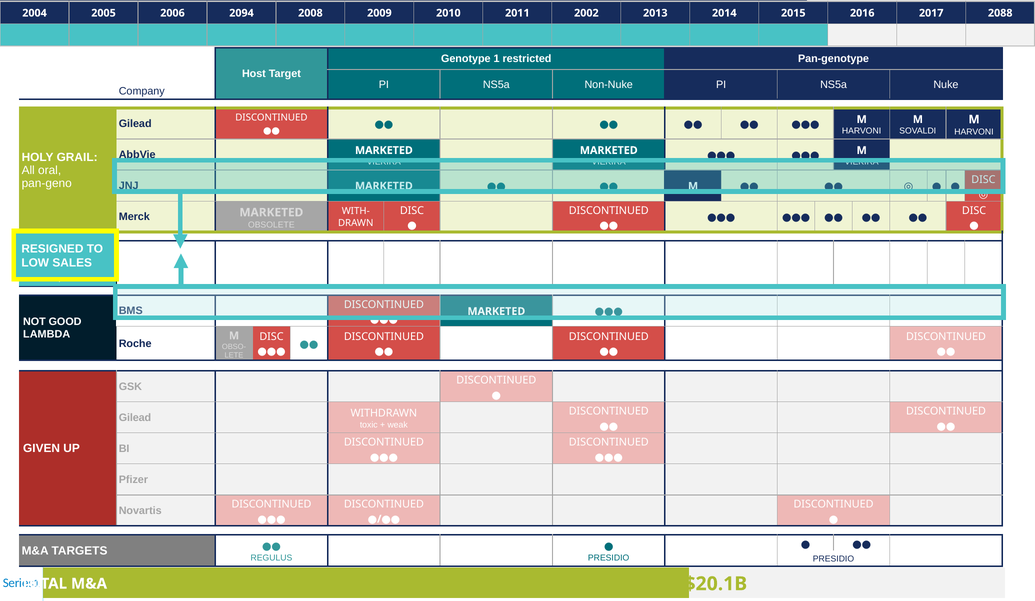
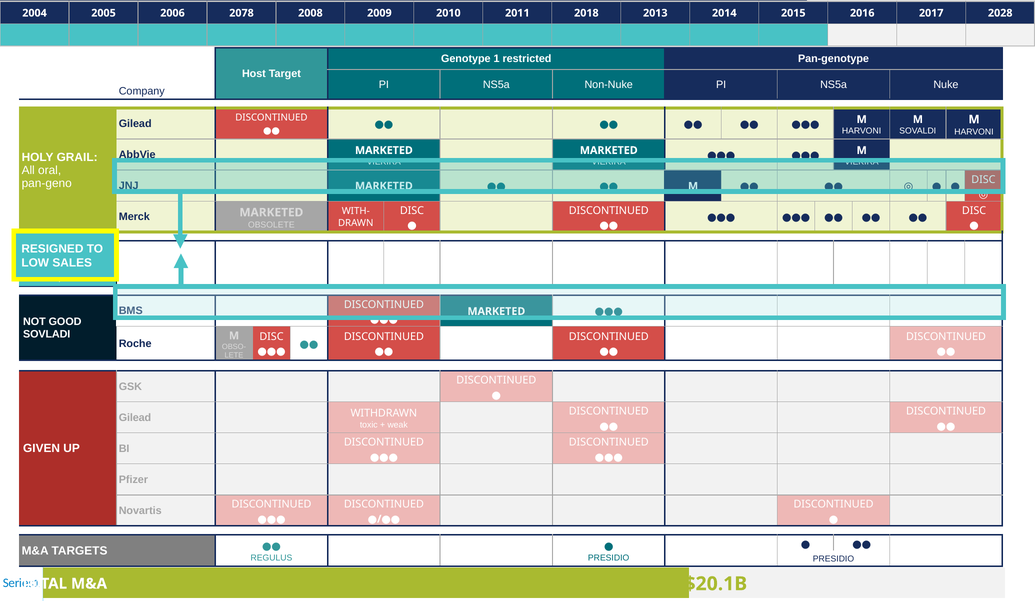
2094: 2094 -> 2078 (241, 13)
2002: 2002 -> 2018 (586, 13)
2088: 2088 -> 2028 (1000, 13)
LAMBDA: LAMBDA -> SOVLADI (47, 334)
